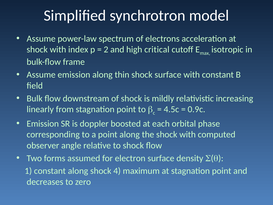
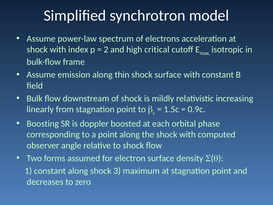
4.5c: 4.5c -> 1.5c (171, 109)
Emission: Emission -> Boosting (43, 123)
4: 4 -> 3 (117, 171)
